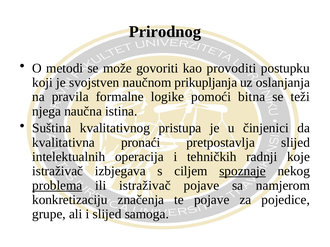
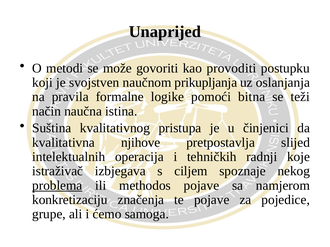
Prirodnog: Prirodnog -> Unaprijed (165, 32)
njega: njega -> način (47, 111)
pronaći: pronaći -> njihove (141, 143)
spoznaje underline: present -> none (243, 171)
ili istraživač: istraživač -> methodos (145, 186)
i slijed: slijed -> ćemo (107, 215)
